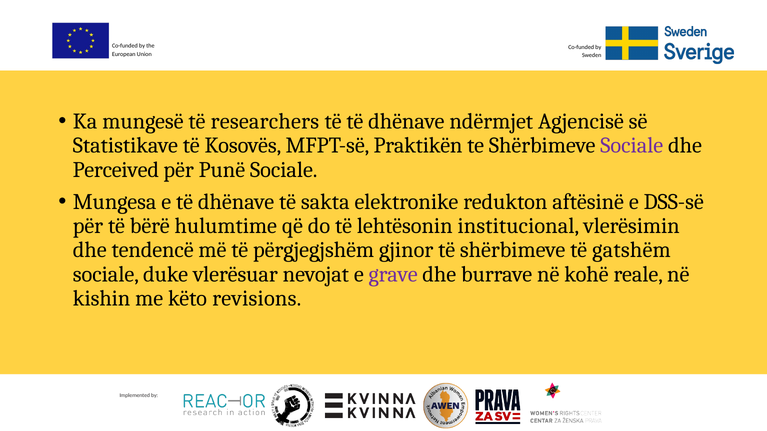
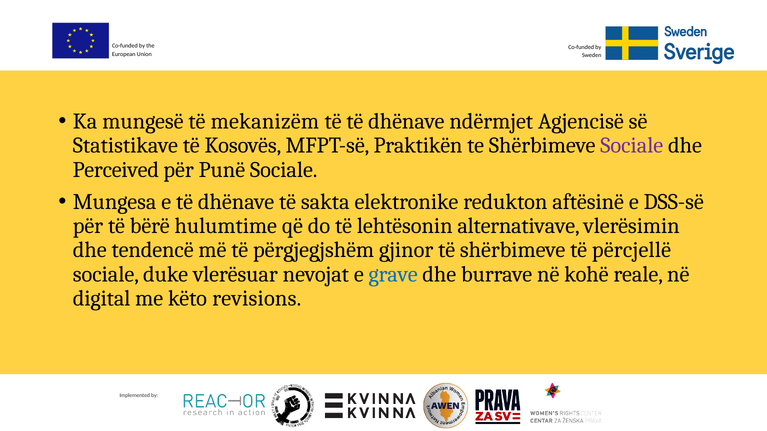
researchers: researchers -> mekanizëm (265, 122)
institucional: institucional -> alternativave (519, 226)
gatshëm: gatshëm -> përcjellë (631, 250)
grave colour: purple -> blue (393, 275)
kishin: kishin -> digital (102, 299)
